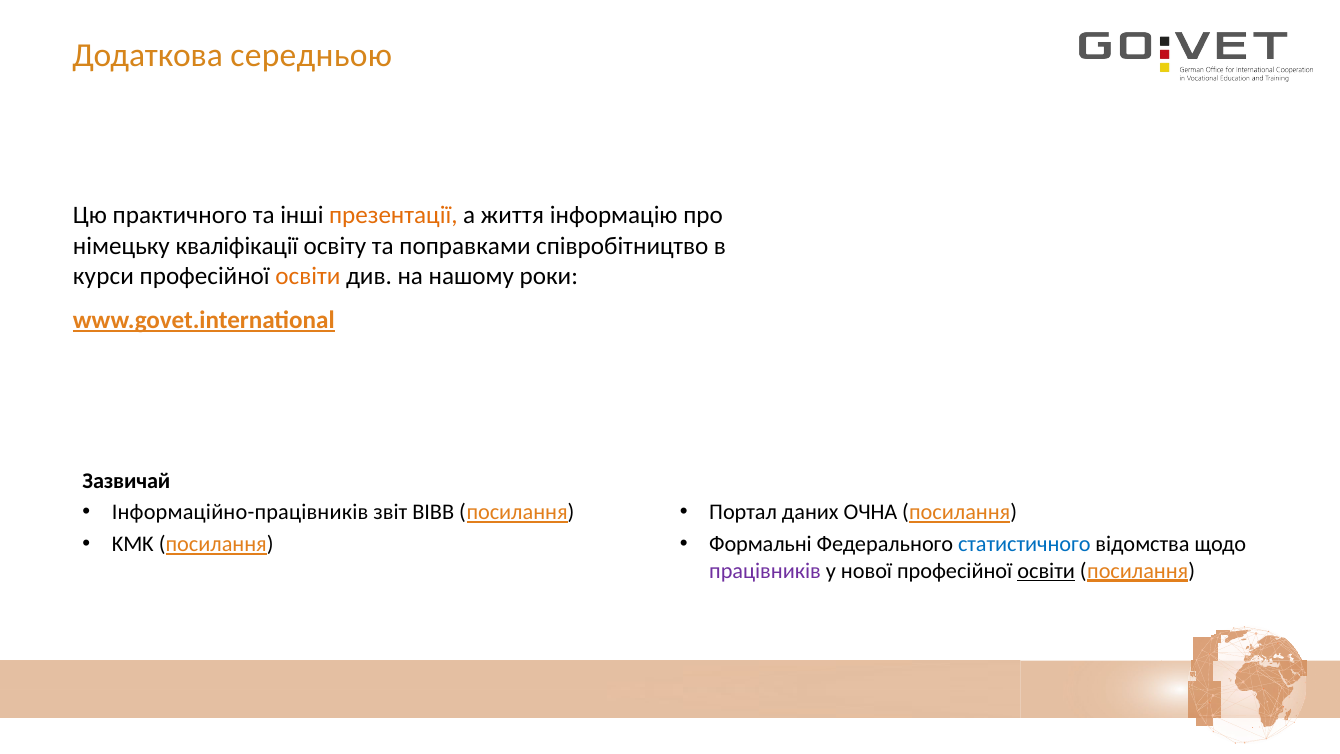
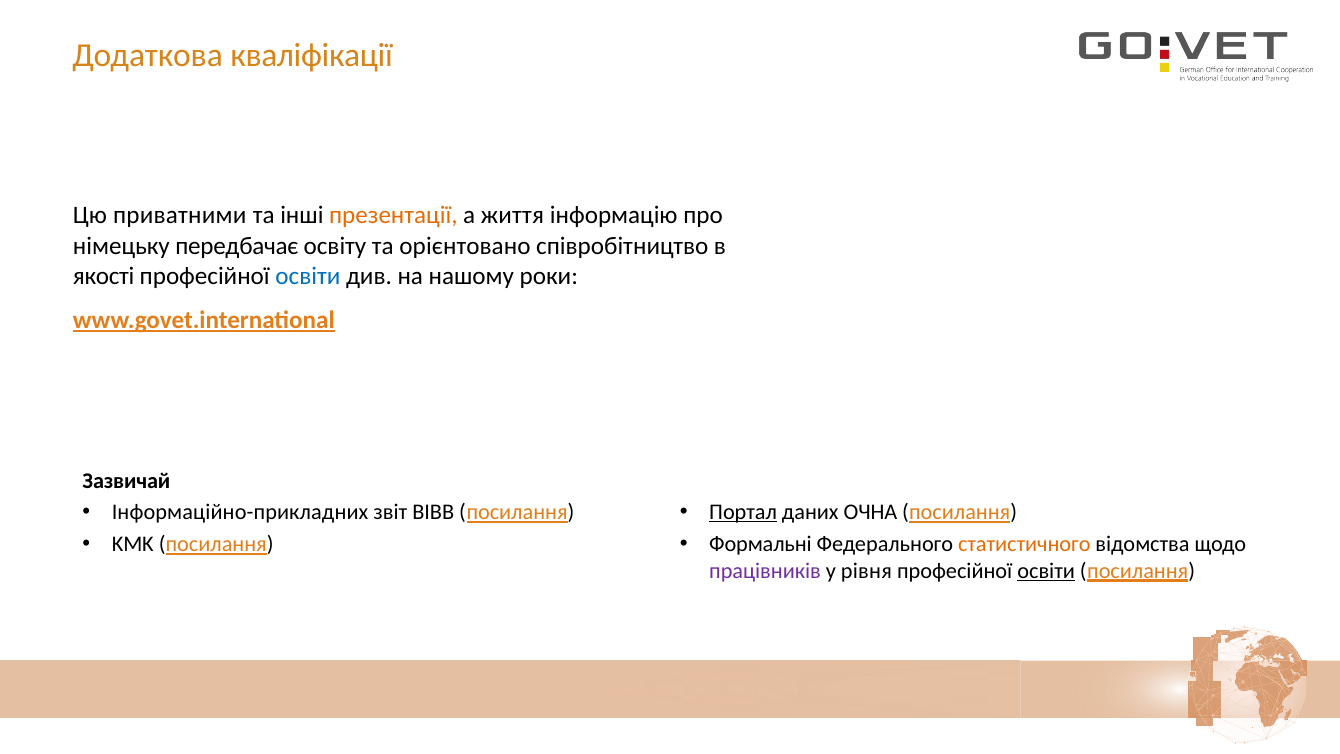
середньою: середньою -> кваліфікації (312, 55)
практичного: практичного -> приватними (180, 216)
кваліфікації: кваліфікації -> передбачає (237, 246)
поправками: поправками -> орієнтовано (465, 246)
курси: курси -> якості (104, 276)
освіти colour: orange -> blue (308, 276)
Інформаційно-працівників: Інформаційно-працівників -> Інформаційно-прикладних (240, 512)
Портал underline: none -> present (743, 512)
статистичного colour: blue -> orange (1024, 544)
нової: нової -> рівня (866, 571)
